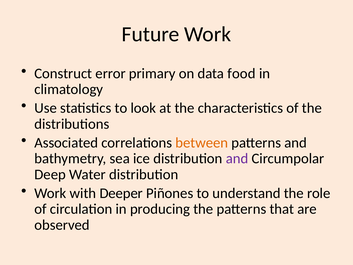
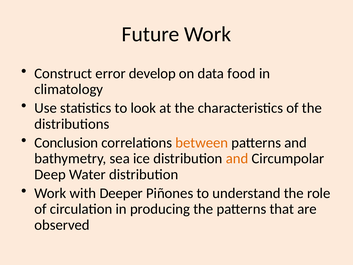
primary: primary -> develop (152, 73)
Associated: Associated -> Conclusion (66, 143)
and colour: purple -> orange (237, 158)
